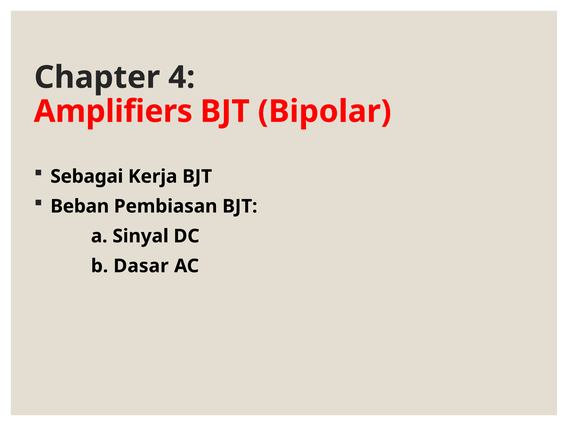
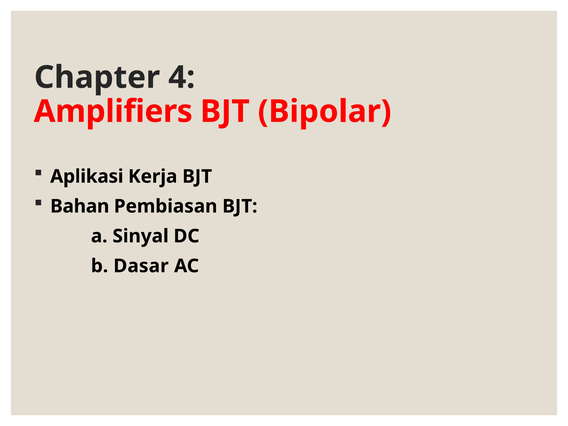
Sebagai: Sebagai -> Aplikasi (87, 176)
Beban: Beban -> Bahan (80, 206)
